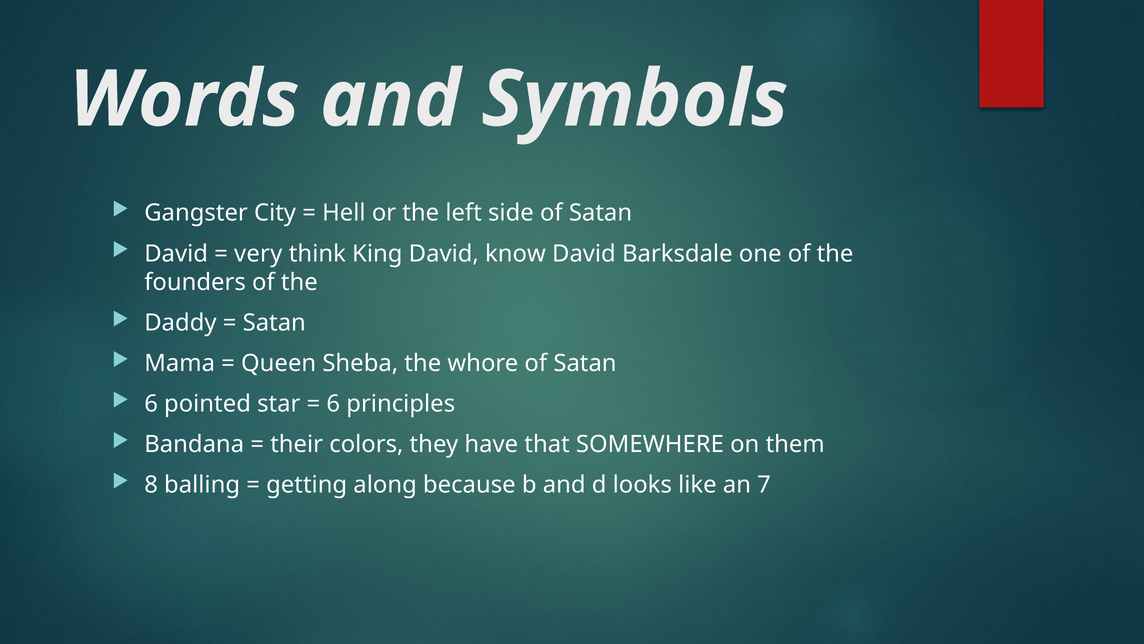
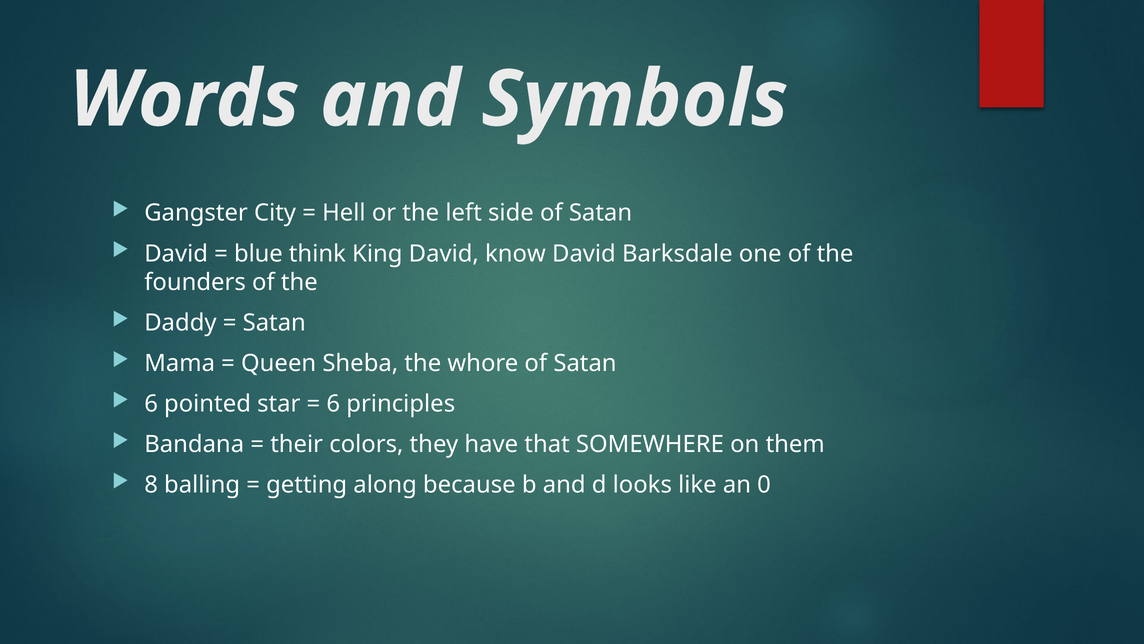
very: very -> blue (258, 253)
7: 7 -> 0 (764, 485)
